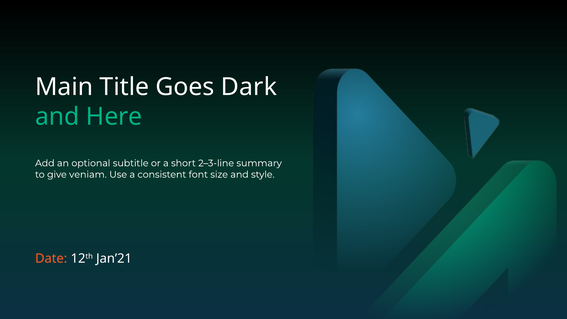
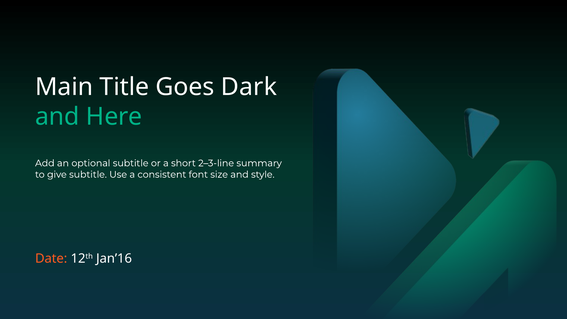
give veniam: veniam -> subtitle (88, 174)
Jan’21: Jan’21 -> Jan’16 (114, 258)
